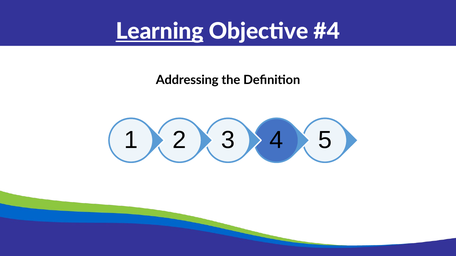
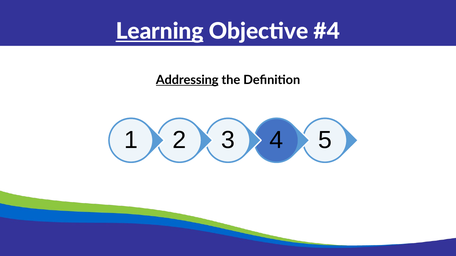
Addressing underline: none -> present (187, 80)
